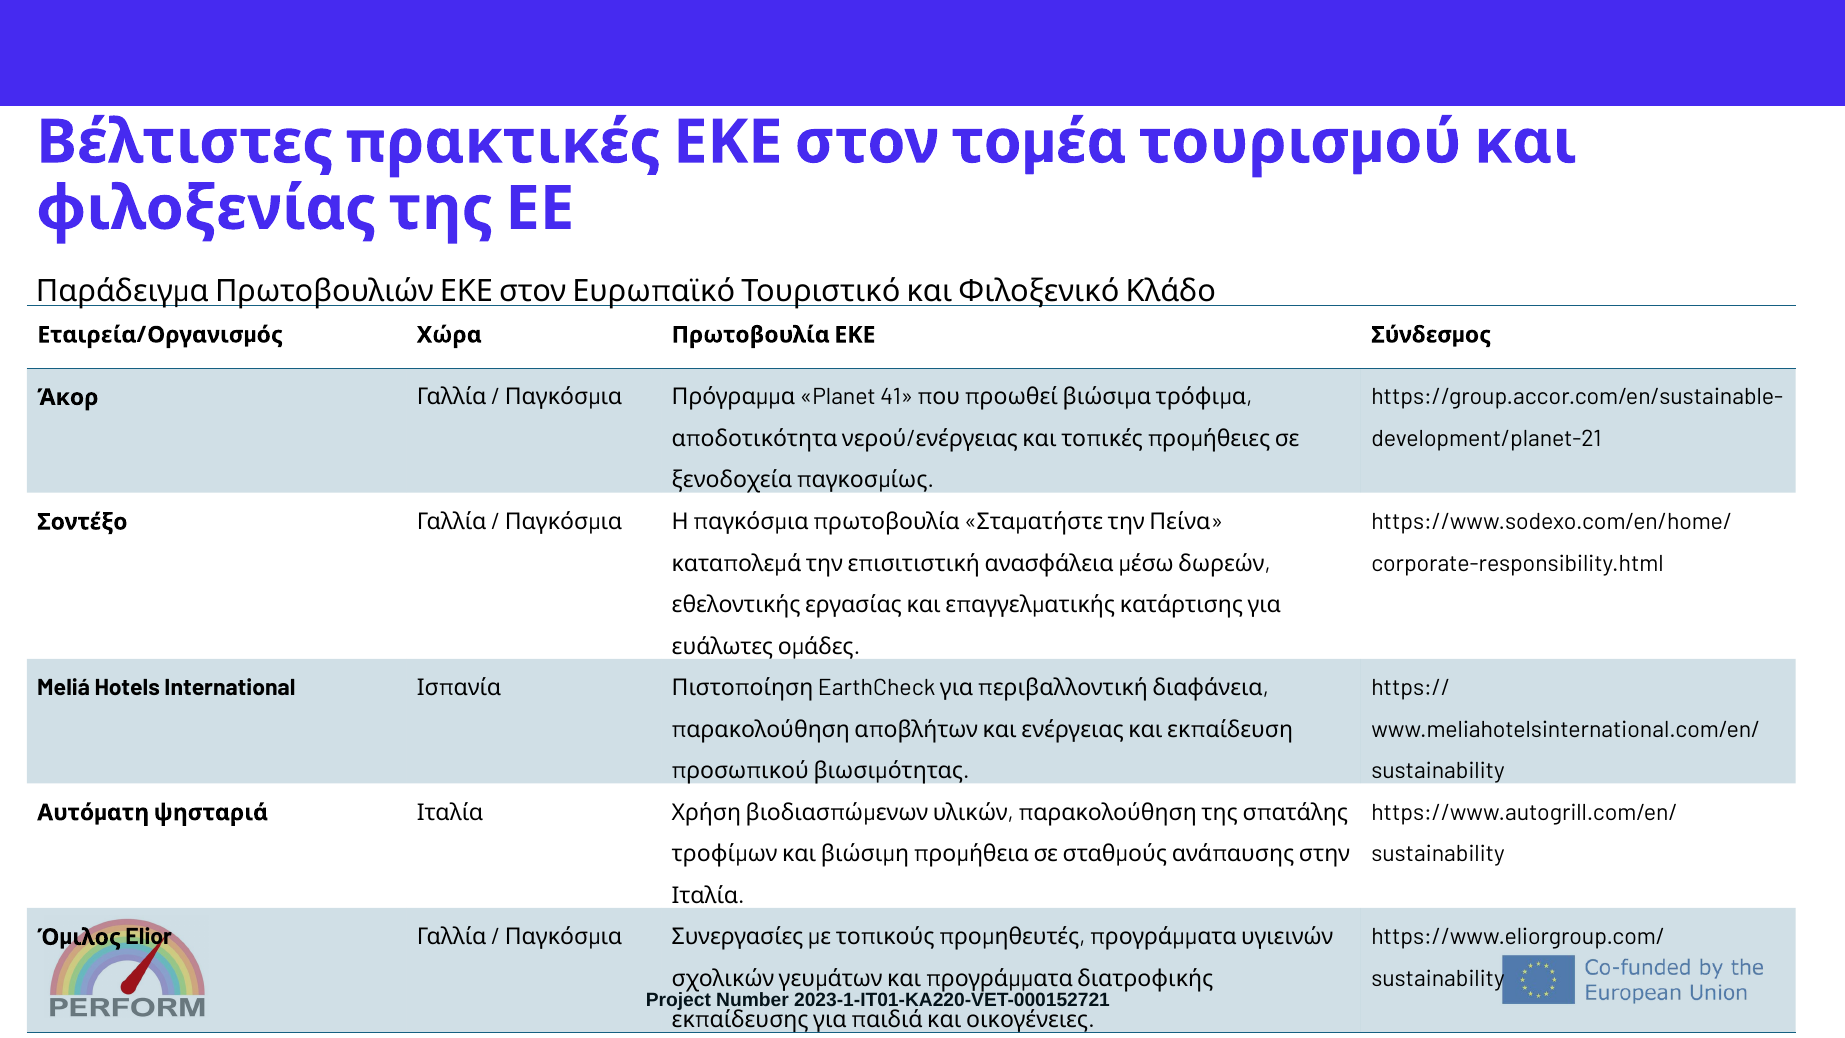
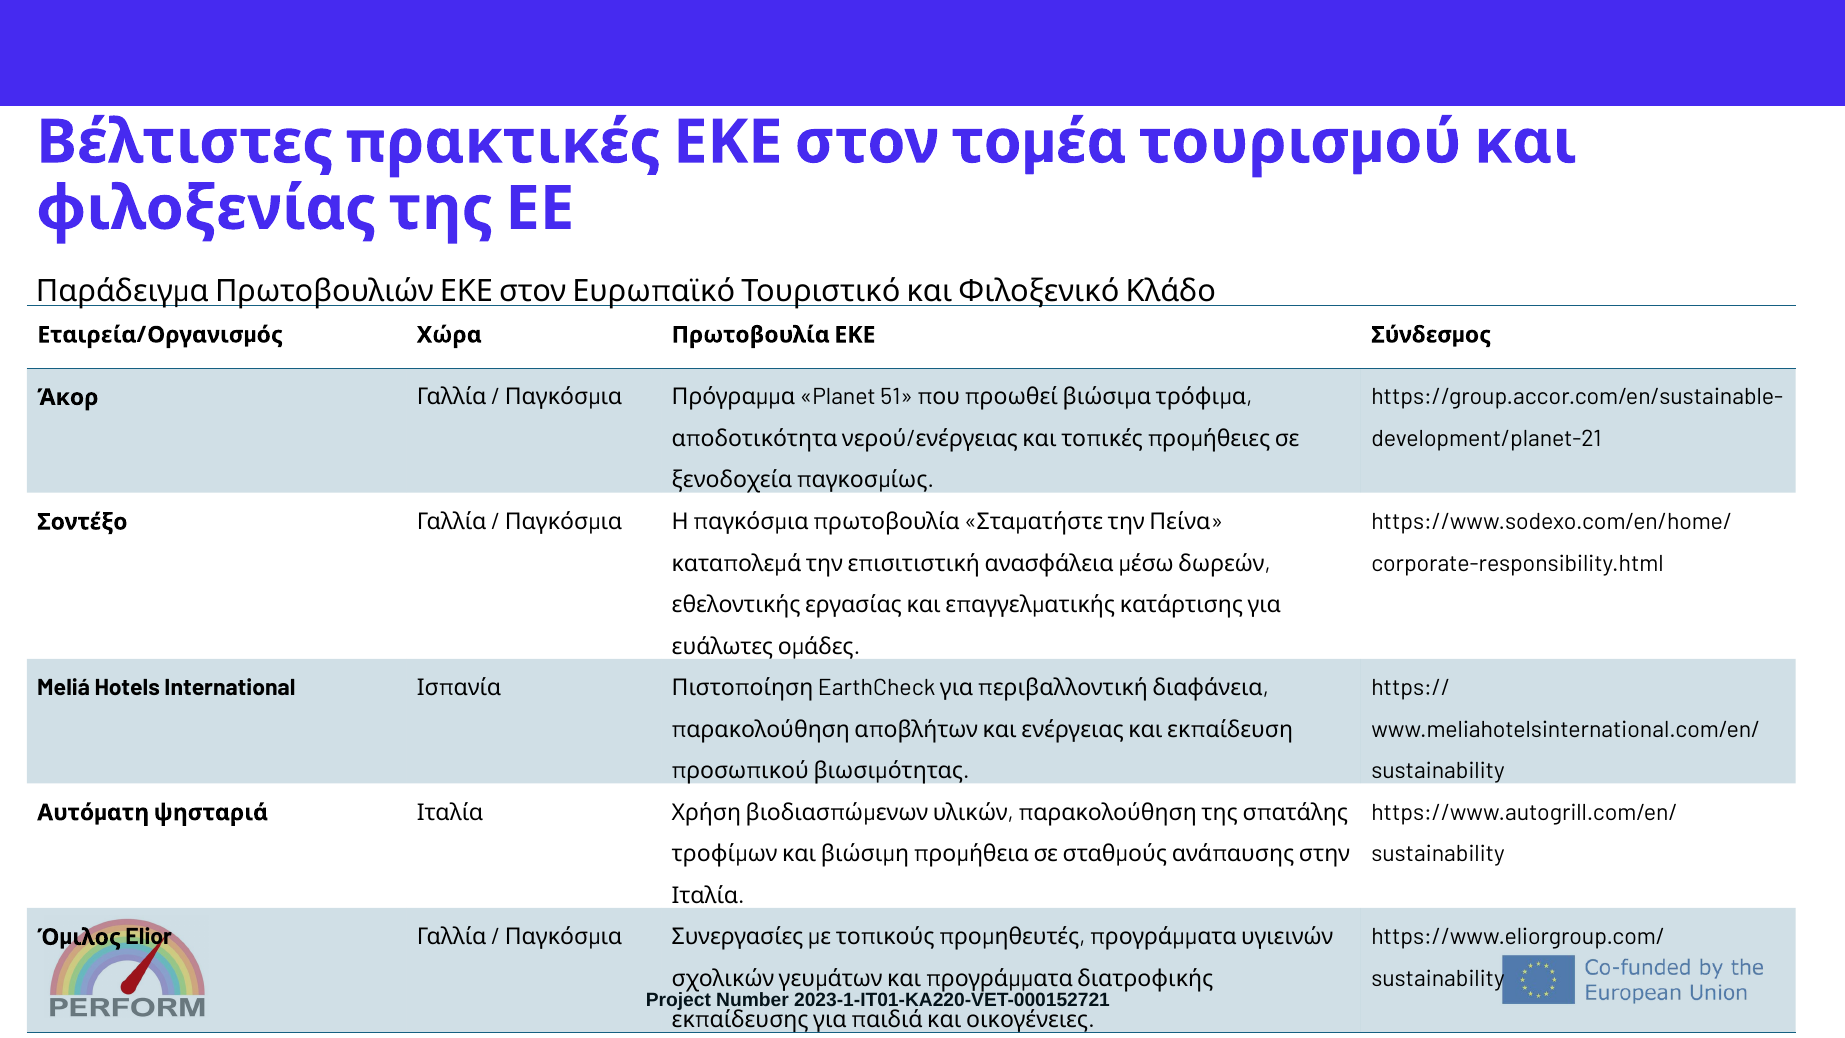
41: 41 -> 51 (897, 397)
